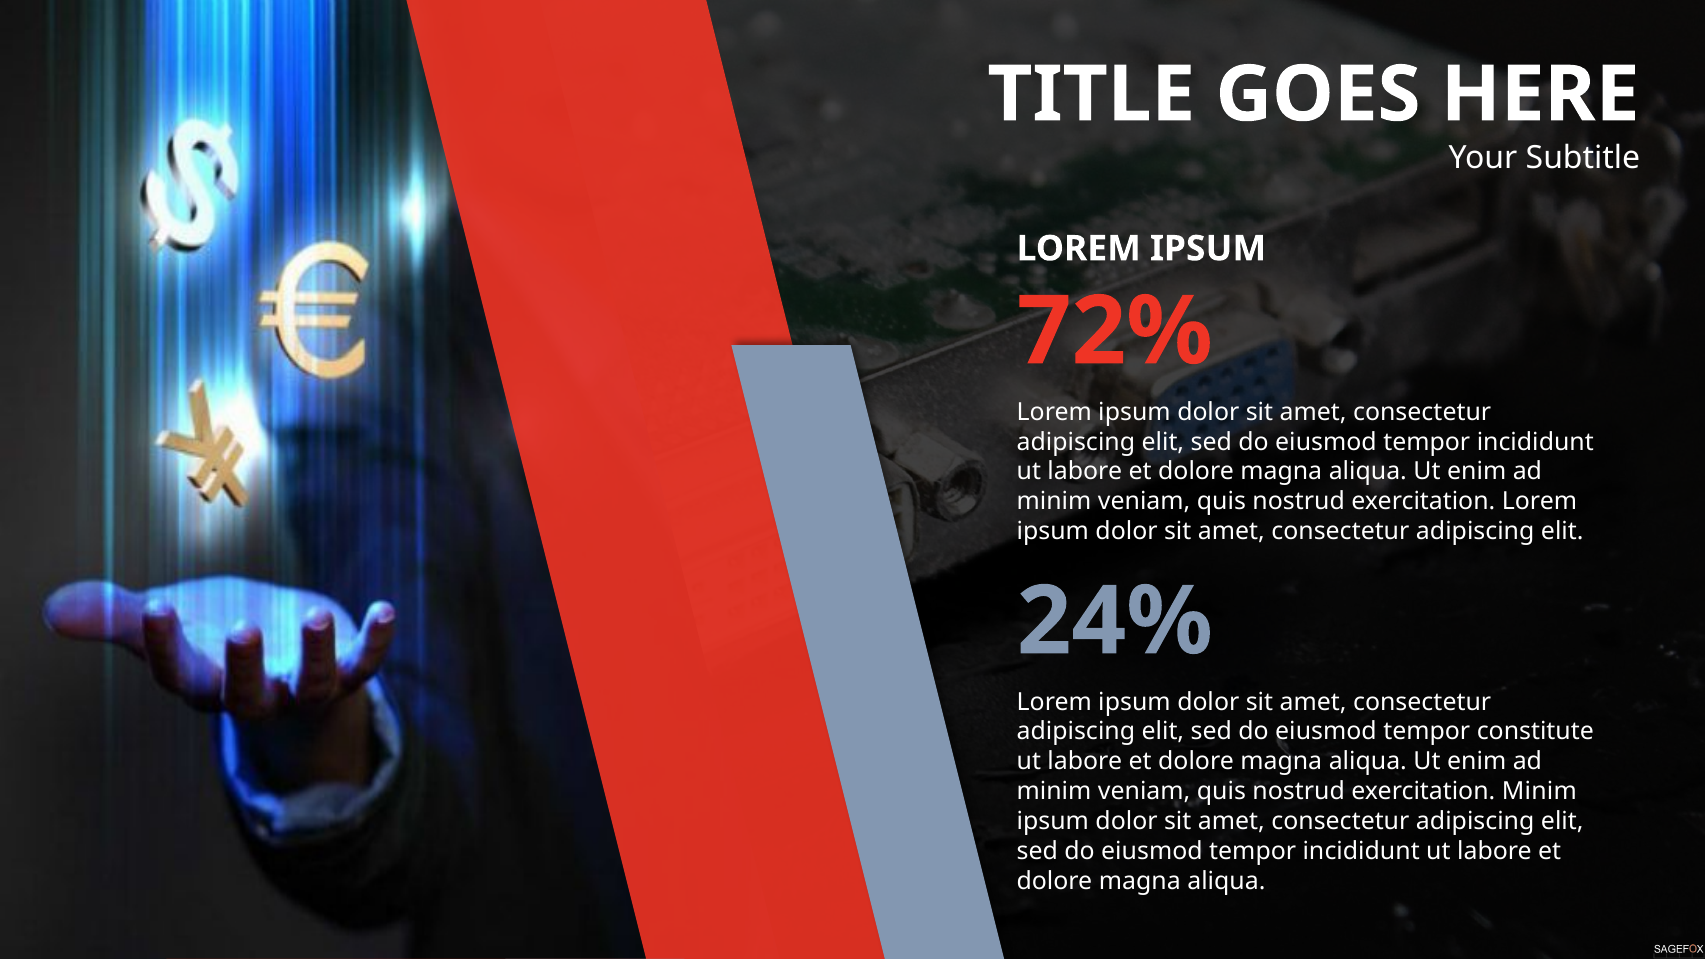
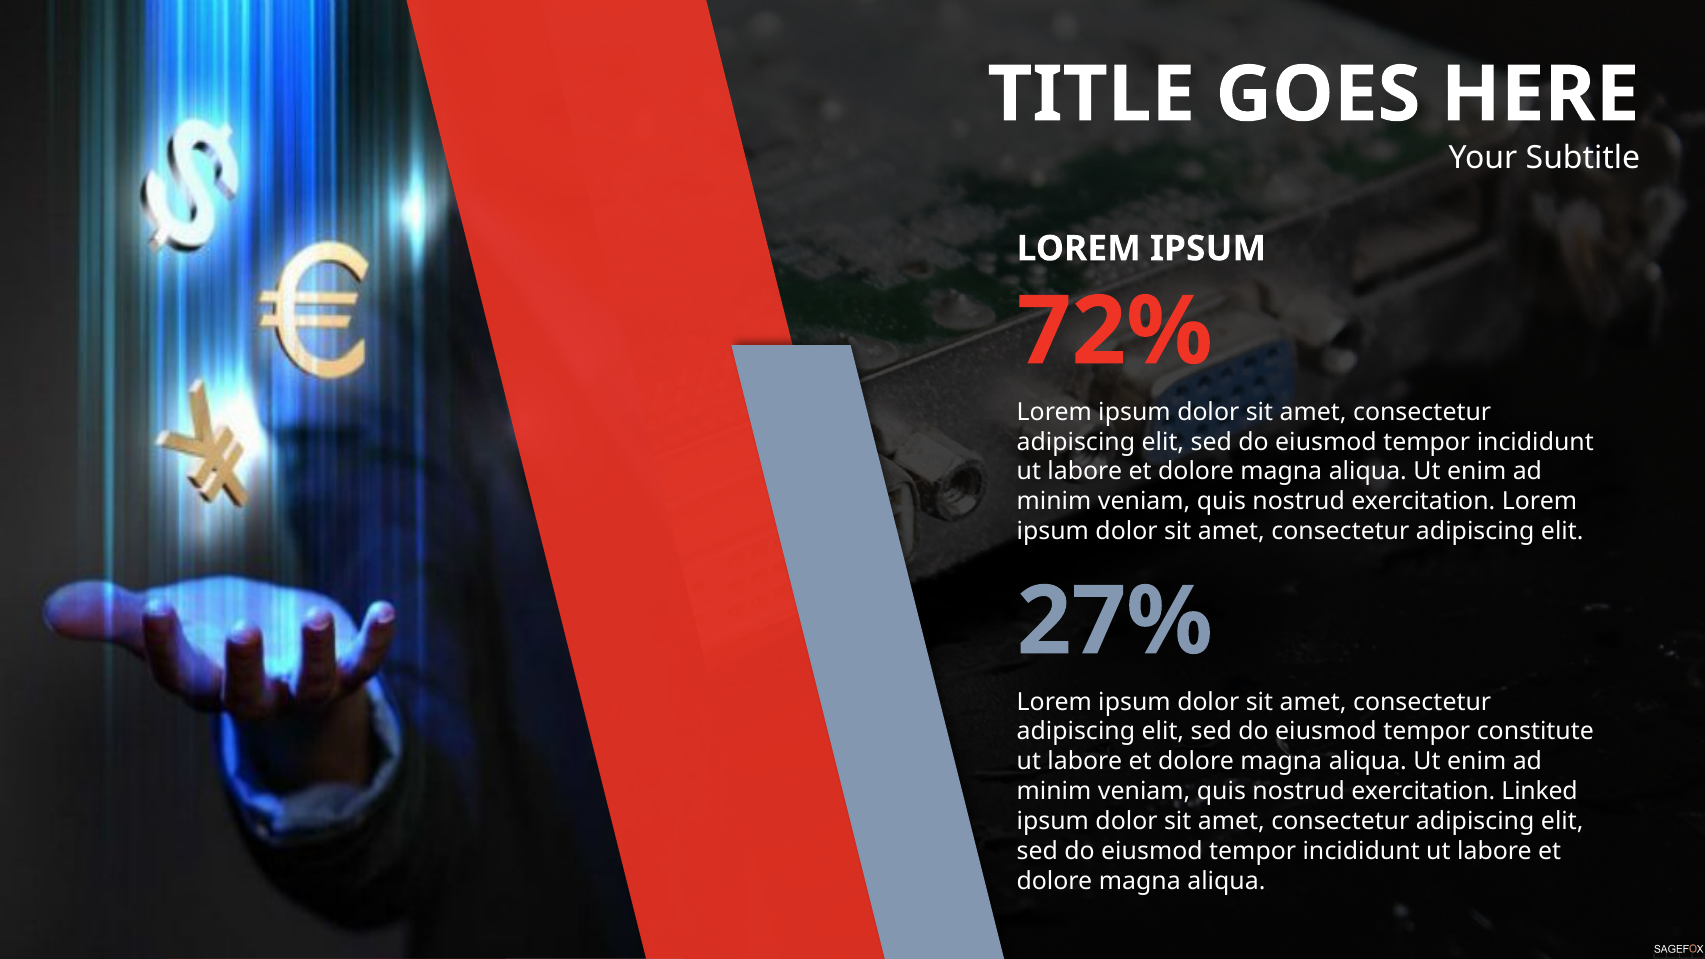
24%: 24% -> 27% (1115, 622)
exercitation Minim: Minim -> Linked (1540, 792)
